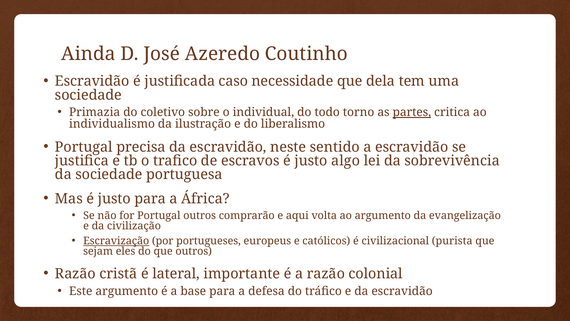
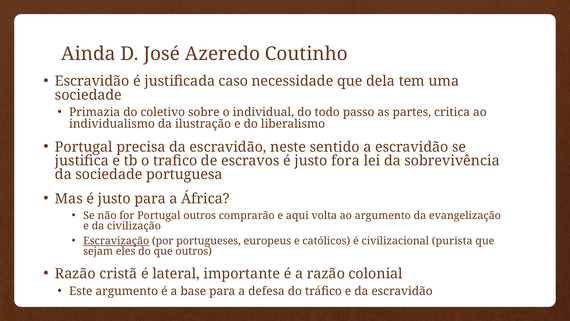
torno: torno -> passo (359, 112)
partes underline: present -> none (412, 112)
algo: algo -> fora (346, 161)
